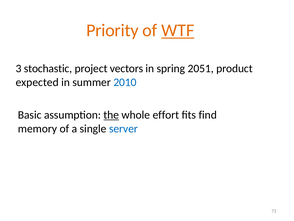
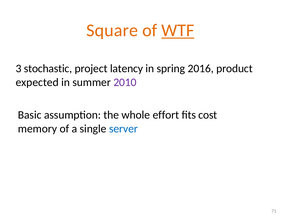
Priority: Priority -> Square (112, 30)
vectors: vectors -> latency (127, 68)
2051: 2051 -> 2016 (201, 68)
2010 colour: blue -> purple (125, 82)
the underline: present -> none (111, 115)
find: find -> cost (208, 115)
